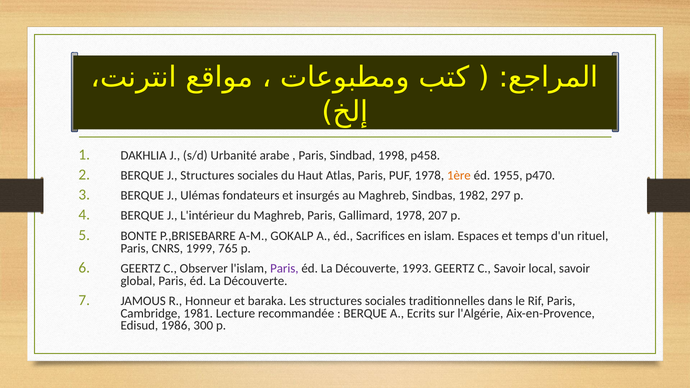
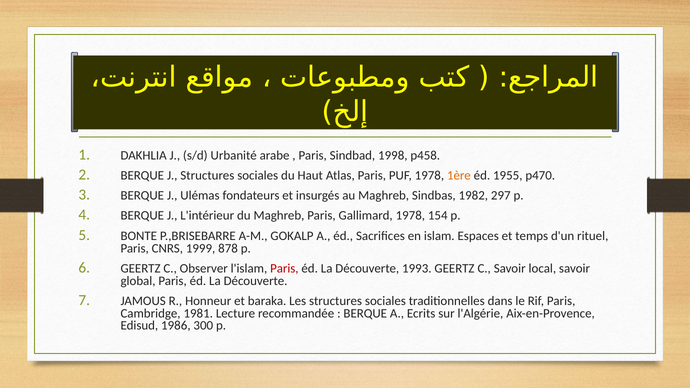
207: 207 -> 154 (438, 216)
765: 765 -> 878 (228, 248)
Paris colour: purple -> red (284, 268)
